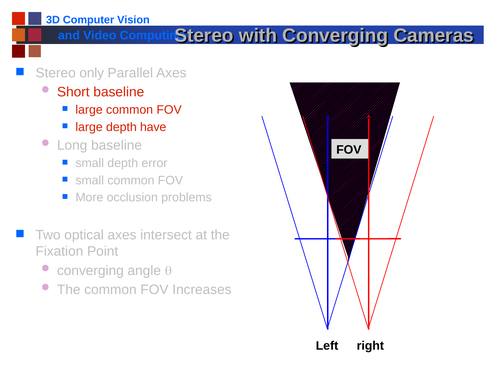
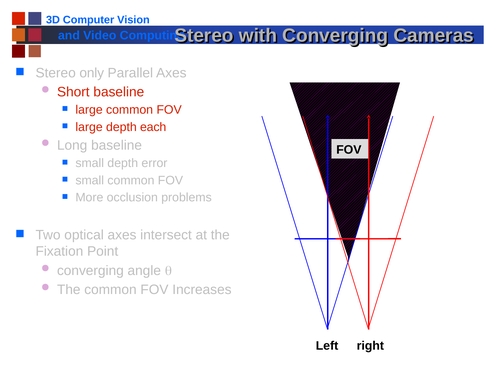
have: have -> each (153, 127)
